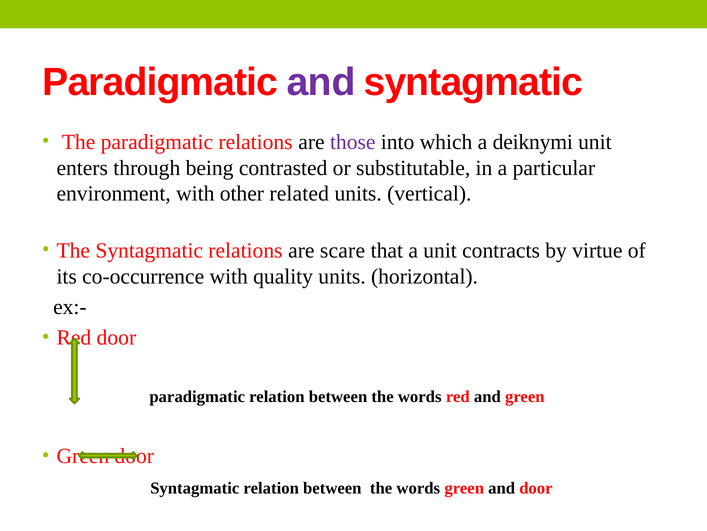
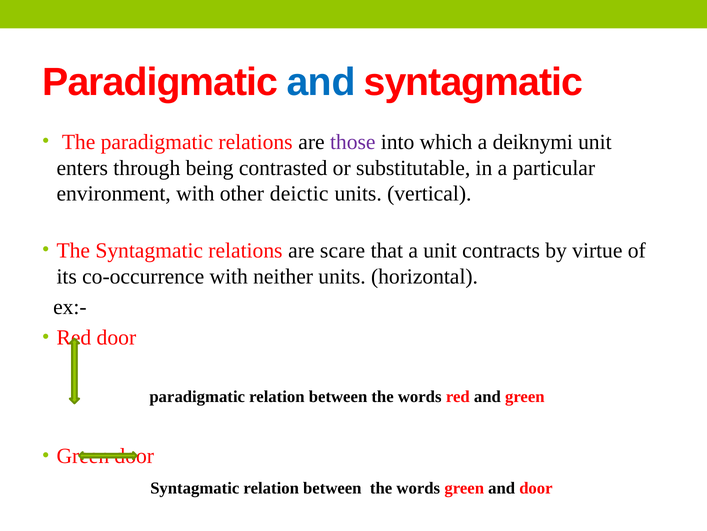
and colour: purple -> blue (321, 82)
related: related -> deictic (299, 194)
quality: quality -> neither (283, 276)
